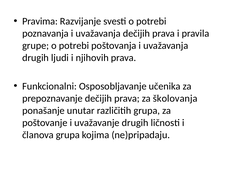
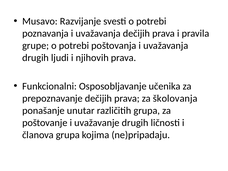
Pravima: Pravima -> Musavo (40, 21)
